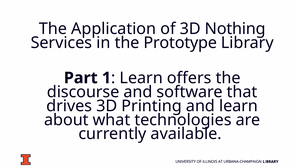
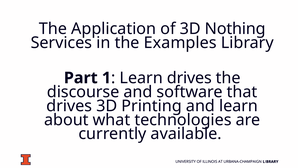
Prototype: Prototype -> Examples (180, 43)
Learn offers: offers -> drives (189, 78)
